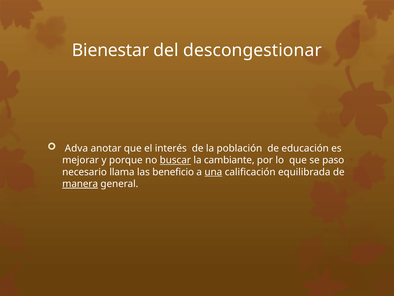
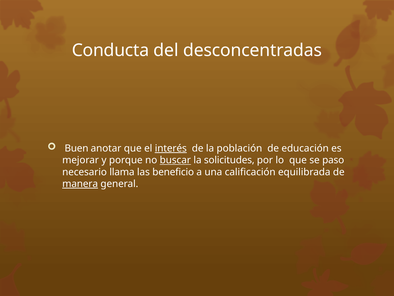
Bienestar: Bienestar -> Conducta (110, 50)
descongestionar: descongestionar -> desconcentradas (253, 50)
Adva: Adva -> Buen (76, 148)
interés underline: none -> present (171, 148)
cambiante: cambiante -> solicitudes (229, 160)
una underline: present -> none (213, 172)
